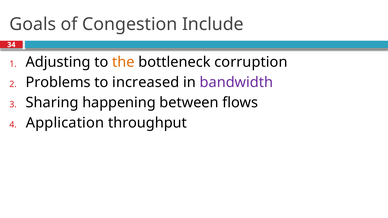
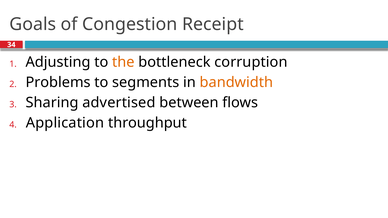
Include: Include -> Receipt (213, 24)
increased: increased -> segments (146, 82)
bandwidth colour: purple -> orange (236, 82)
happening: happening -> advertised (119, 103)
